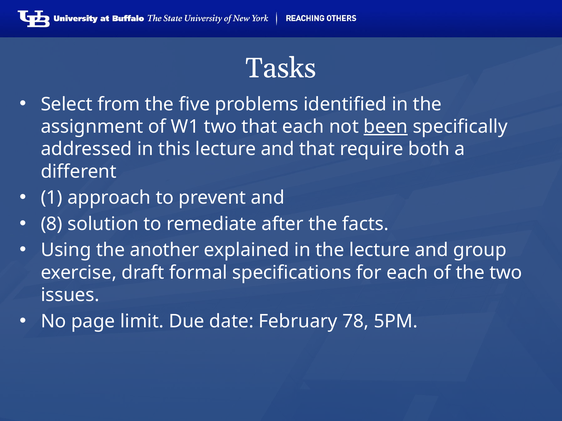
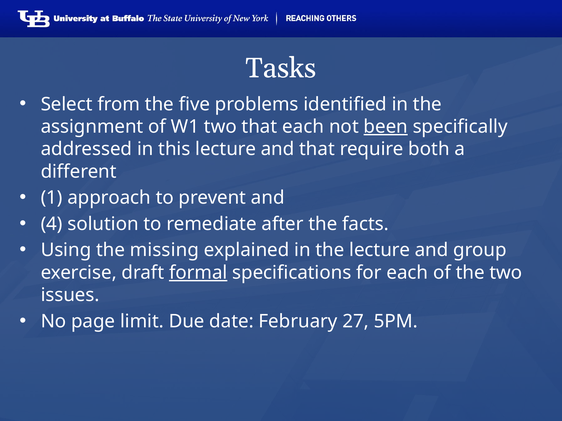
8: 8 -> 4 (52, 224)
another: another -> missing (164, 250)
formal underline: none -> present (198, 273)
78: 78 -> 27 (356, 322)
